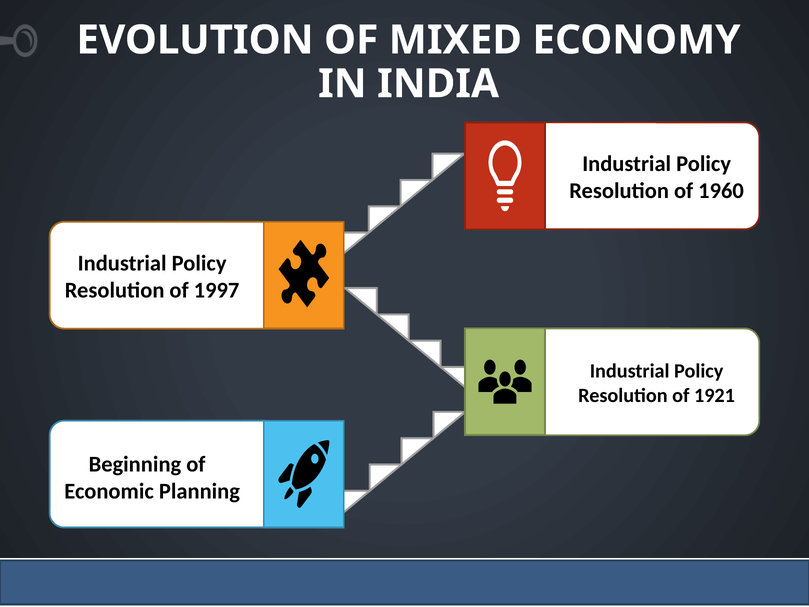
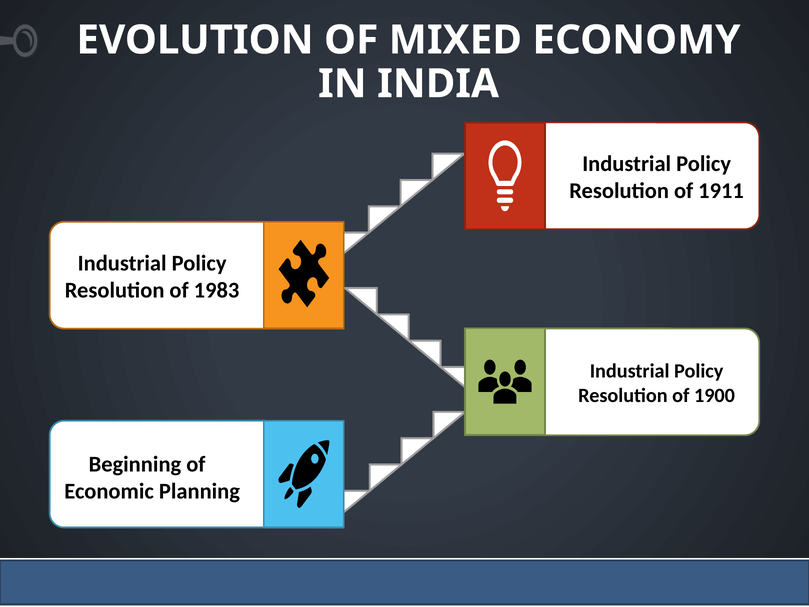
1960: 1960 -> 1911 (721, 191)
1997: 1997 -> 1983 (217, 290)
1921: 1921 -> 1900 (714, 395)
